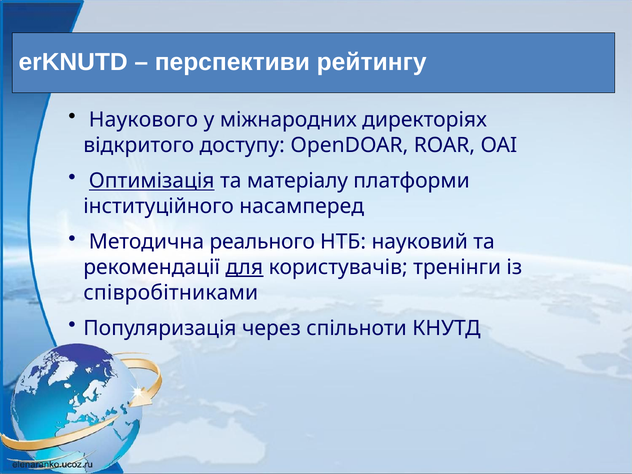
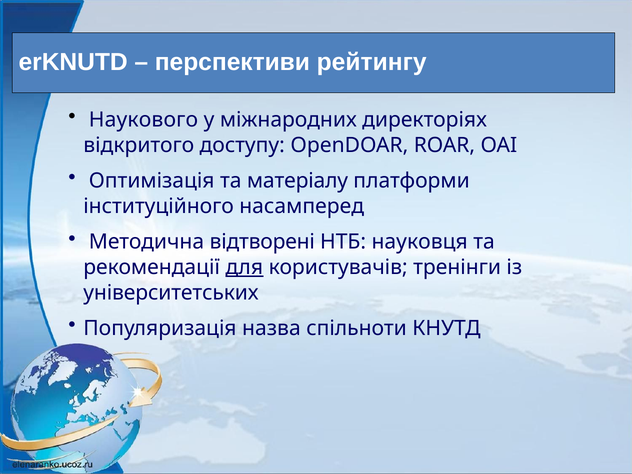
Оптимізація underline: present -> none (152, 181)
реального: реального -> відтворені (262, 242)
науковий: науковий -> науковця (420, 242)
співробітниками: співробітниками -> університетських (171, 293)
через: через -> назва (271, 328)
